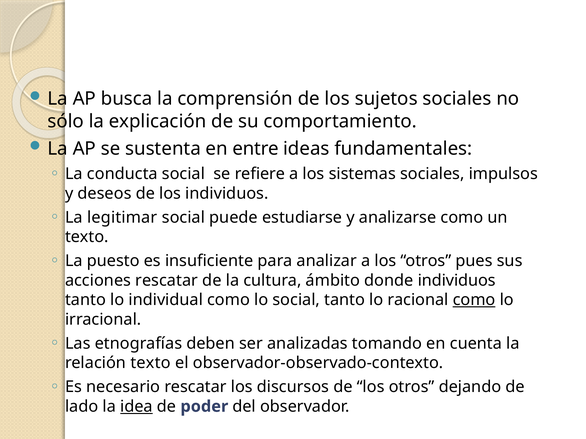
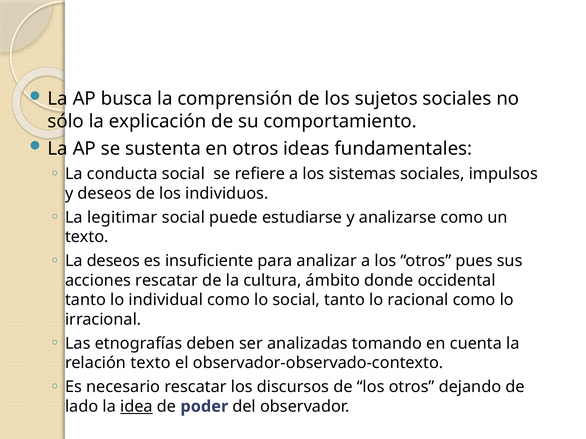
en entre: entre -> otros (256, 149)
La puesto: puesto -> deseos (113, 261)
donde individuos: individuos -> occidental (457, 281)
como underline: present -> none (474, 300)
